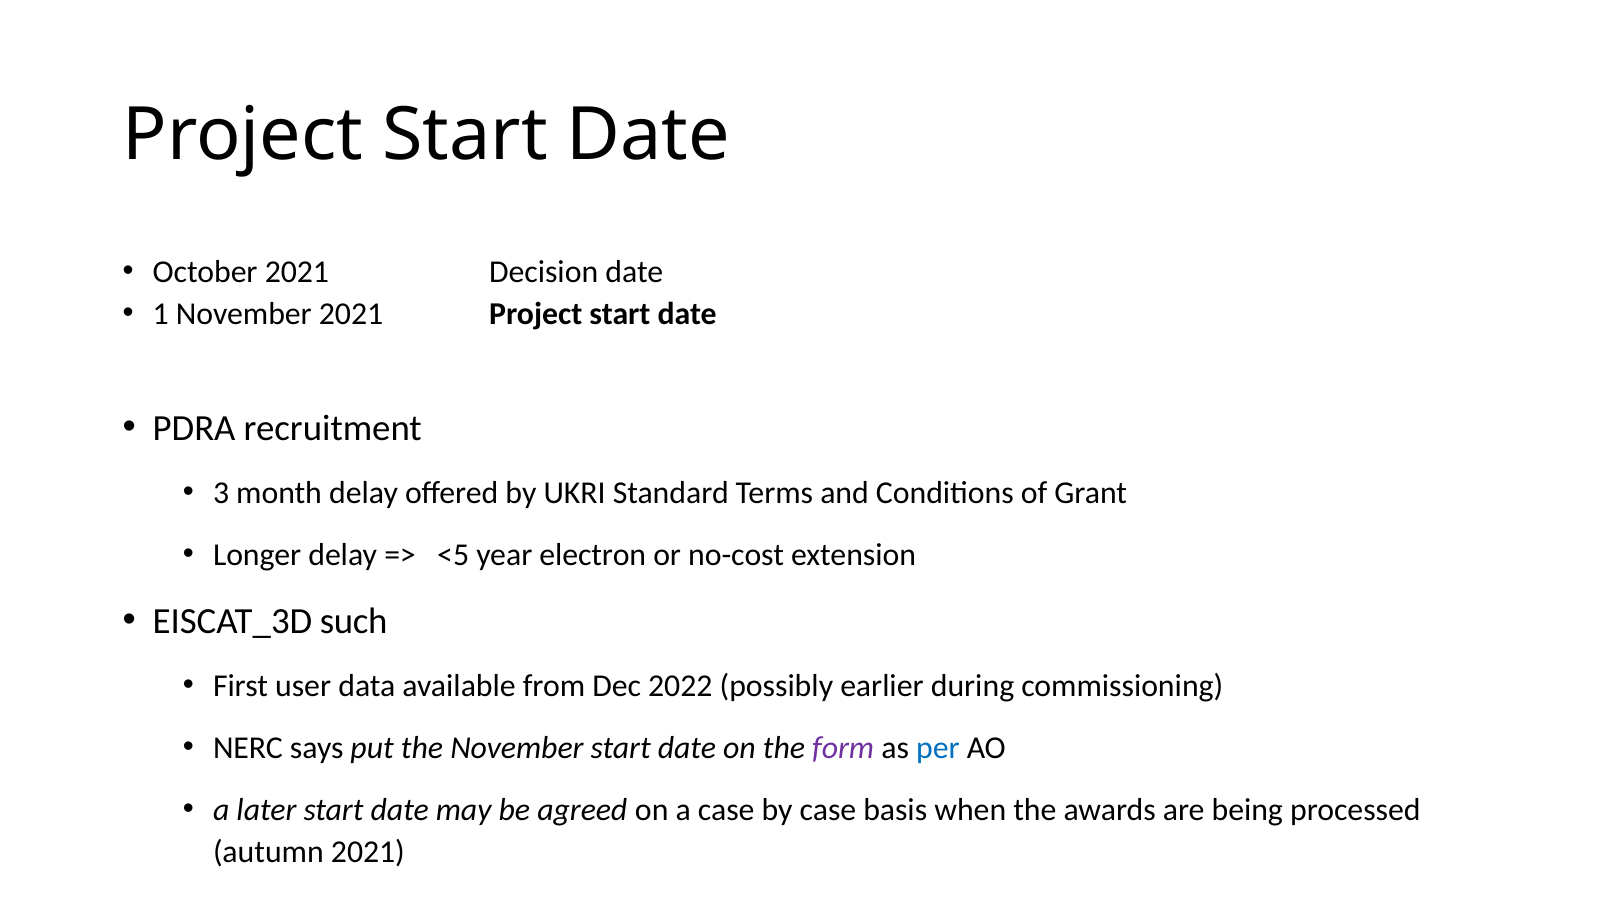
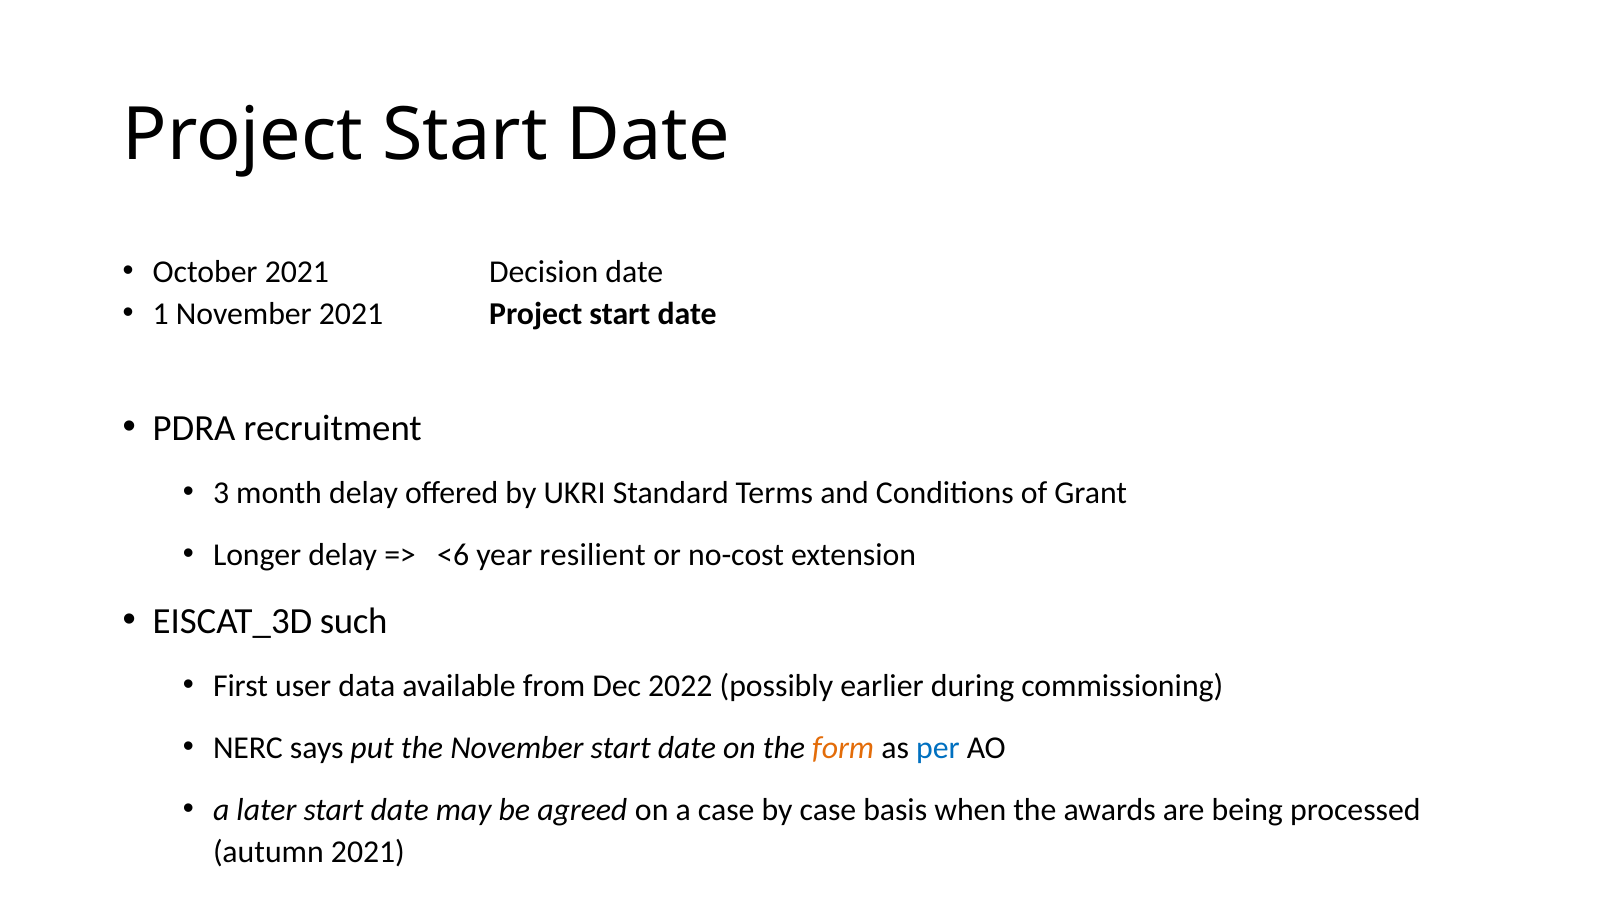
<5: <5 -> <6 (453, 555)
electron: electron -> resilient (593, 555)
form colour: purple -> orange (843, 748)
